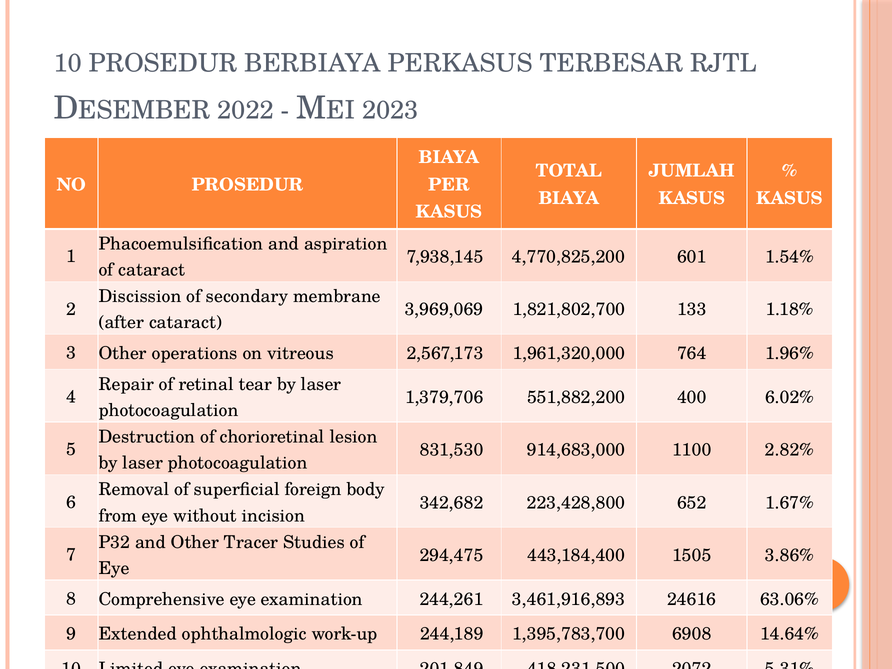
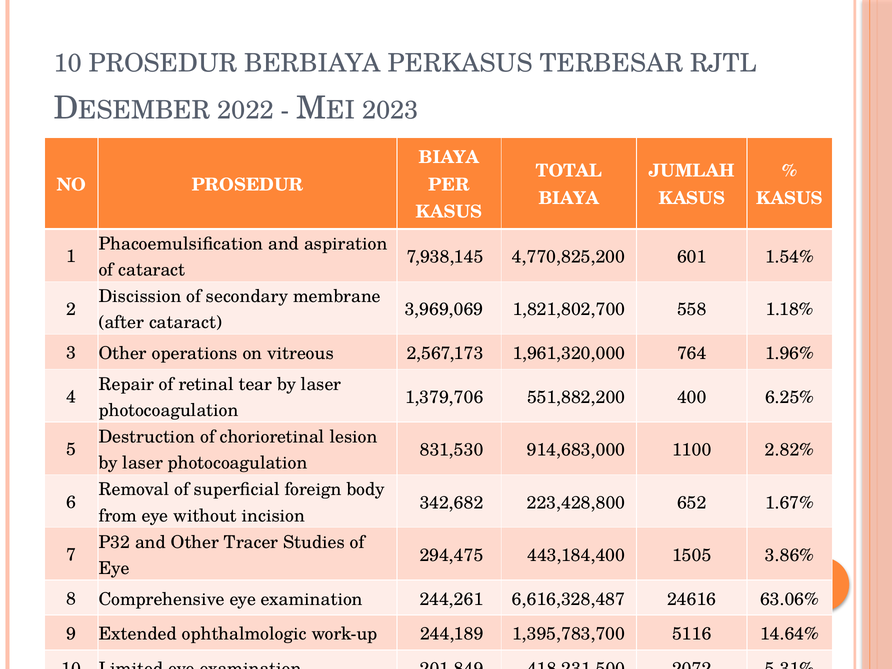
133: 133 -> 558 (692, 310)
6.02%: 6.02% -> 6.25% (790, 397)
3,461,916,893: 3,461,916,893 -> 6,616,328,487 (569, 599)
6908: 6908 -> 5116 (692, 634)
